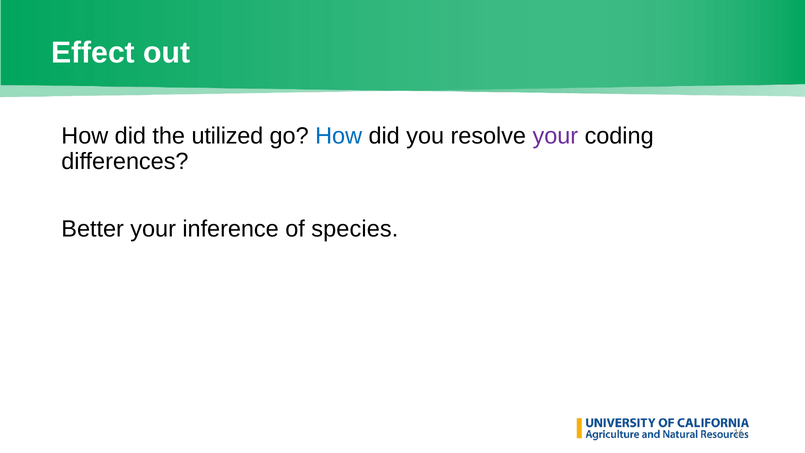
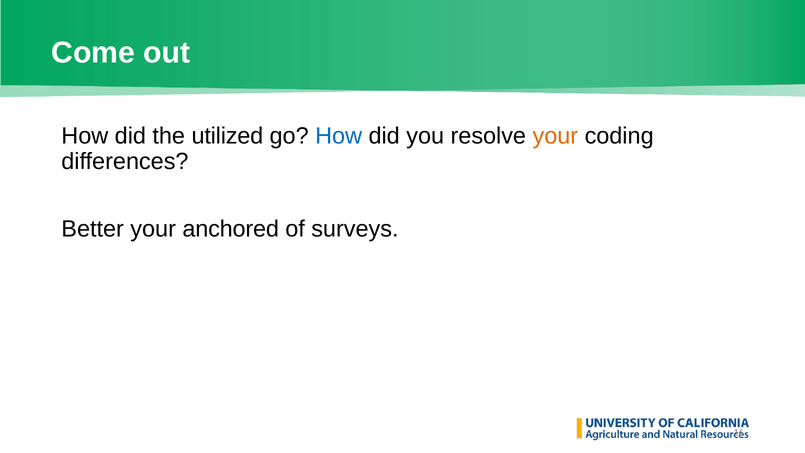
Effect: Effect -> Come (93, 53)
your colour: purple -> orange (555, 136)
inference: inference -> anchored (231, 229)
species: species -> surveys (355, 229)
